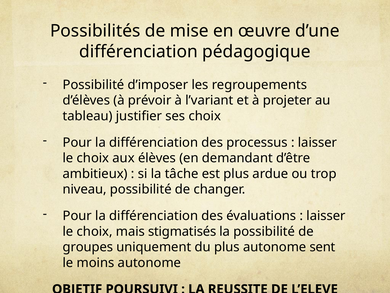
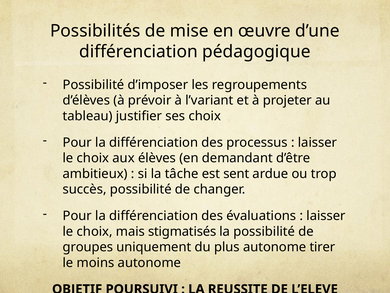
est plus: plus -> sent (236, 174)
niveau: niveau -> succès (85, 189)
sent: sent -> tirer (322, 247)
